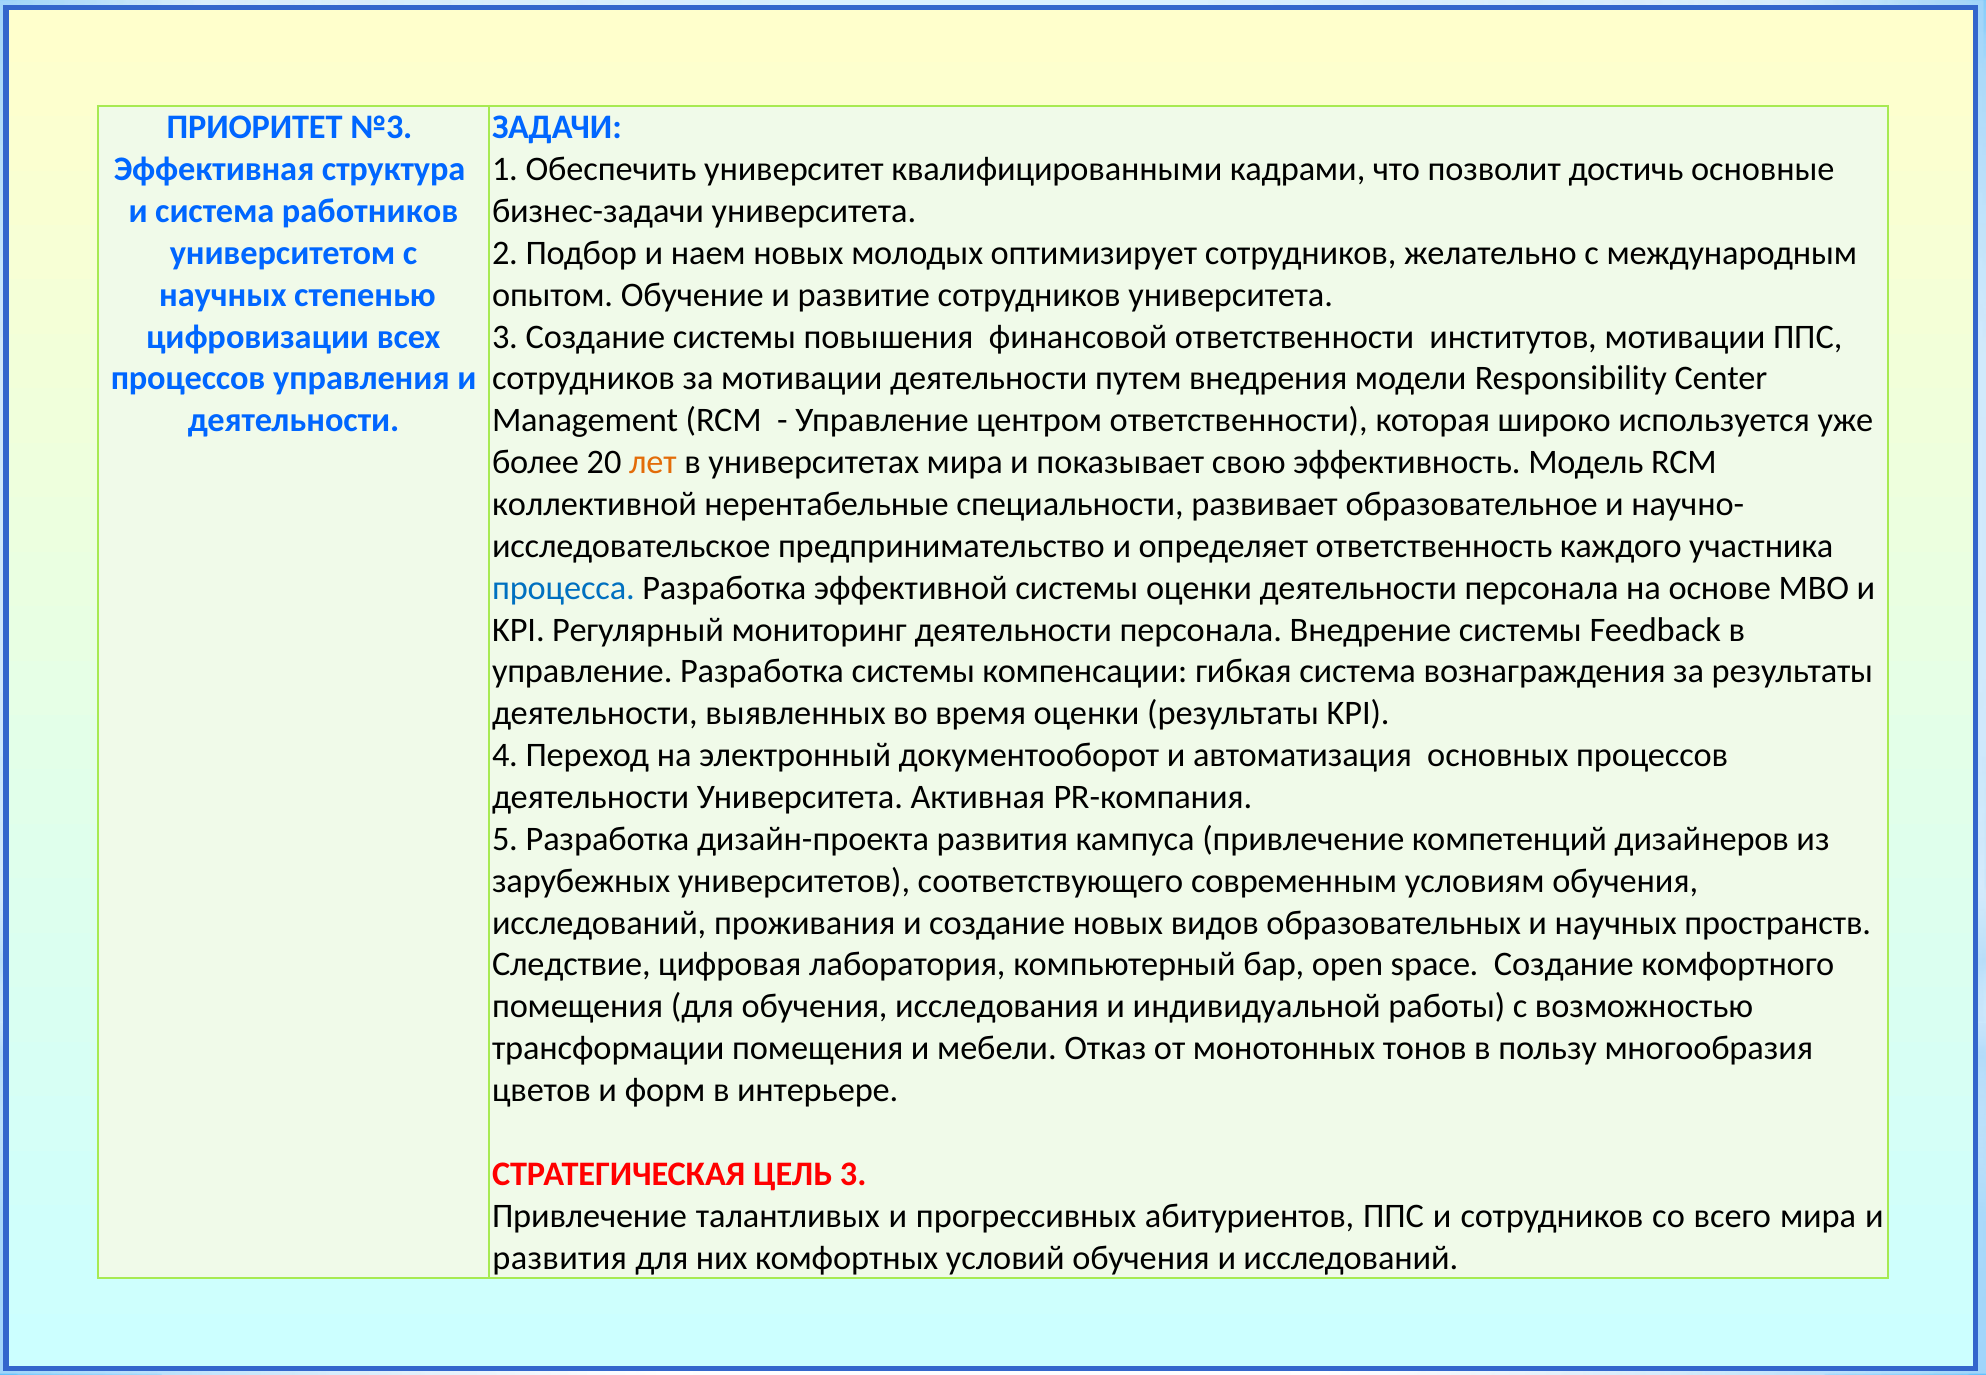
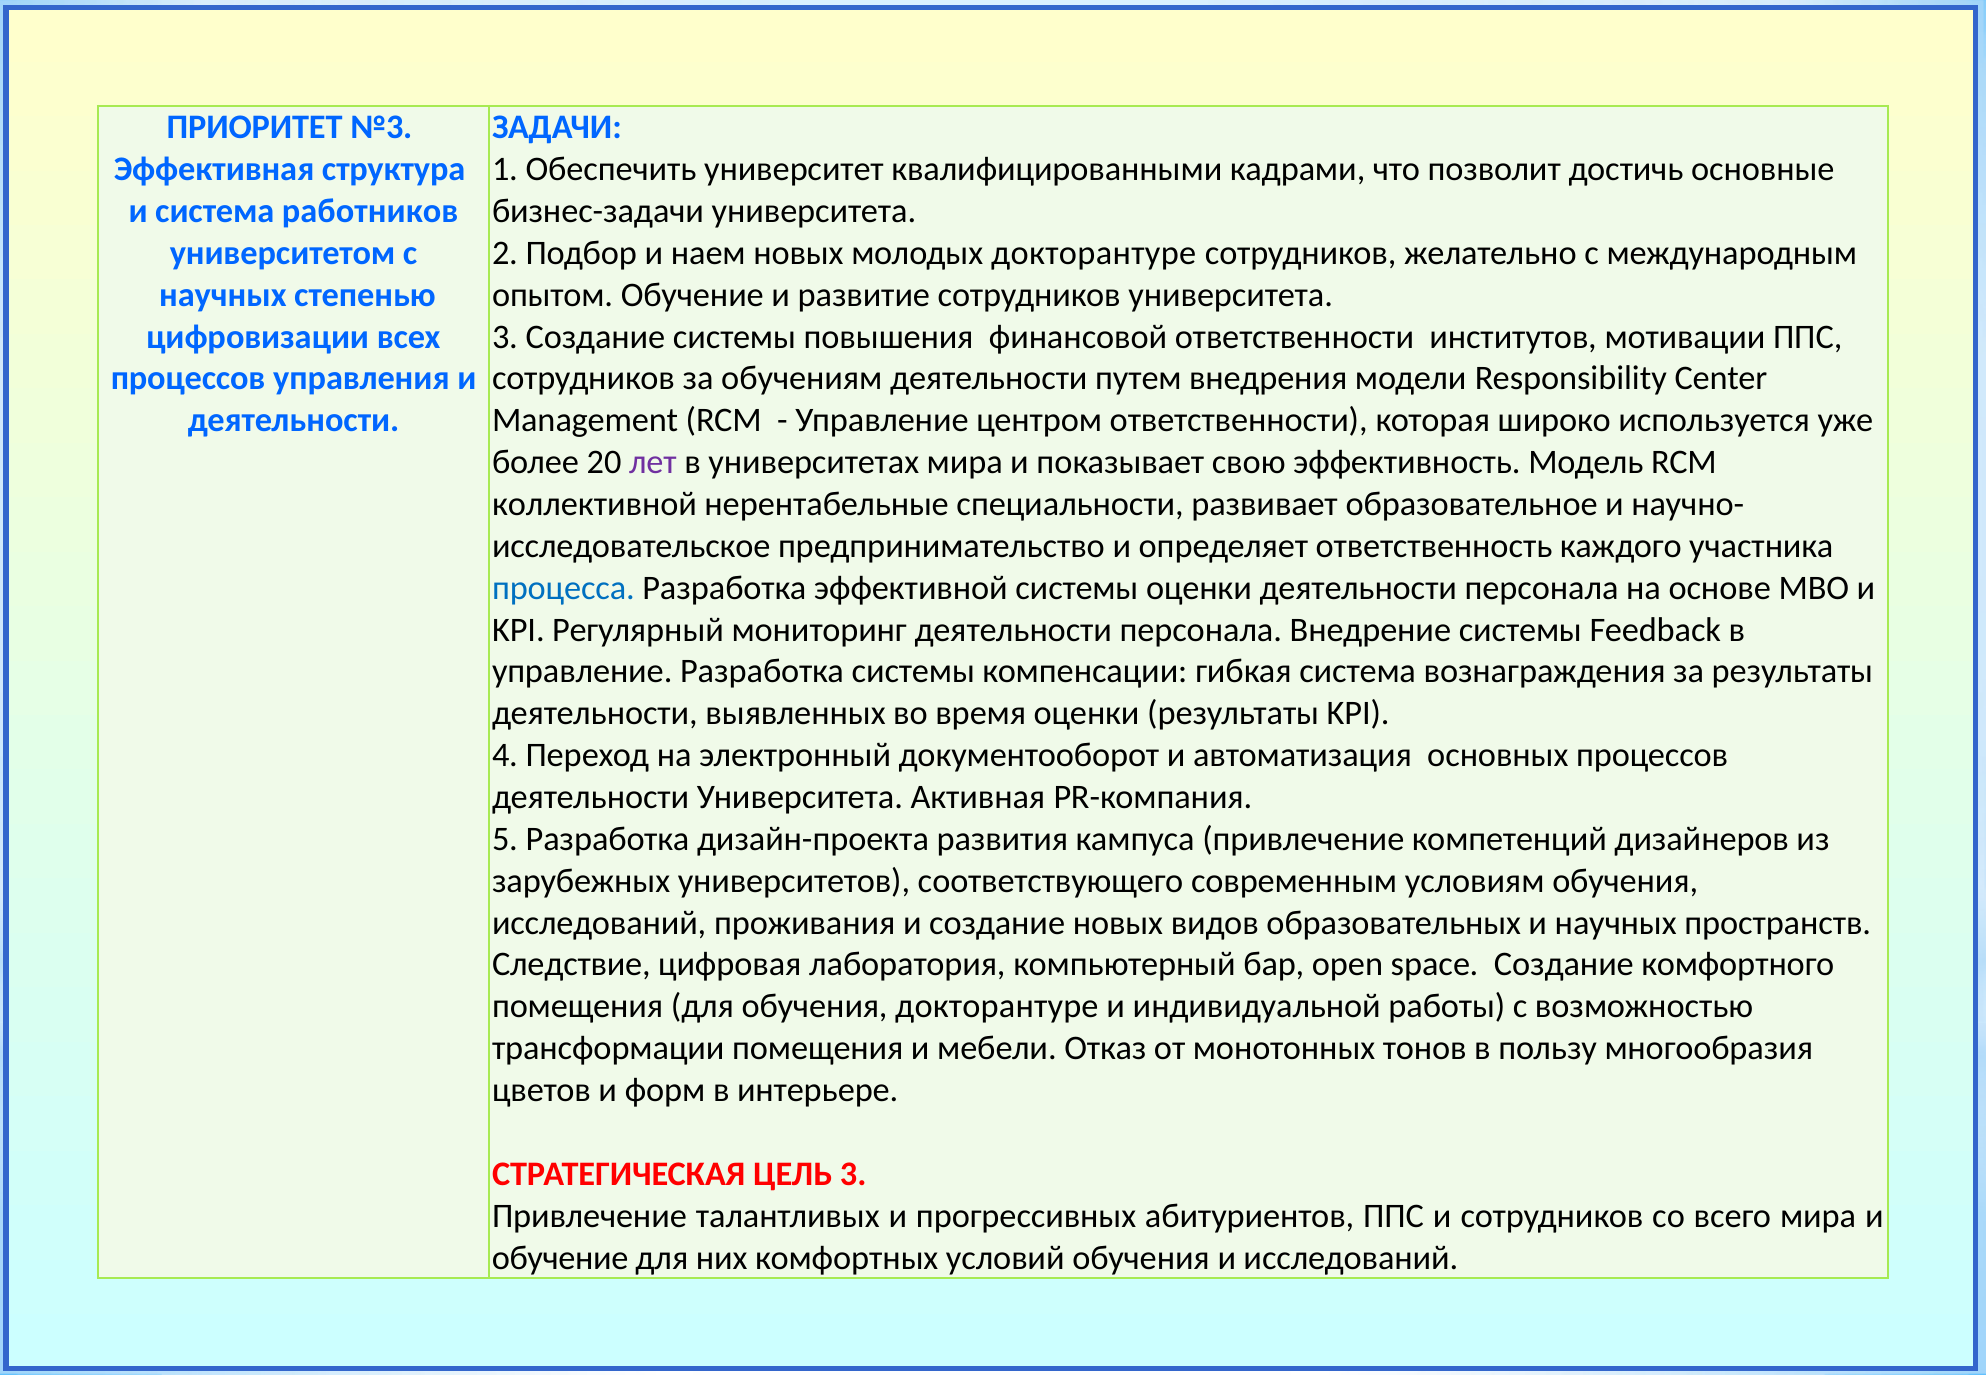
молодых оптимизирует: оптимизирует -> докторантуре (1094, 253)
за мотивации: мотивации -> обучениям (802, 379)
лет colour: orange -> purple (653, 462)
обучения исследования: исследования -> докторантуре (997, 1006)
развития: развития -> обучение (560, 1258)
